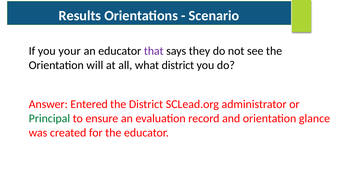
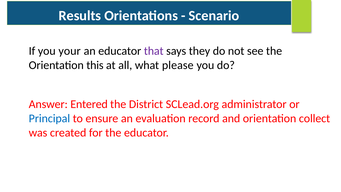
will: will -> this (95, 65)
what district: district -> please (178, 65)
Principal colour: green -> blue (49, 118)
glance: glance -> collect (315, 118)
